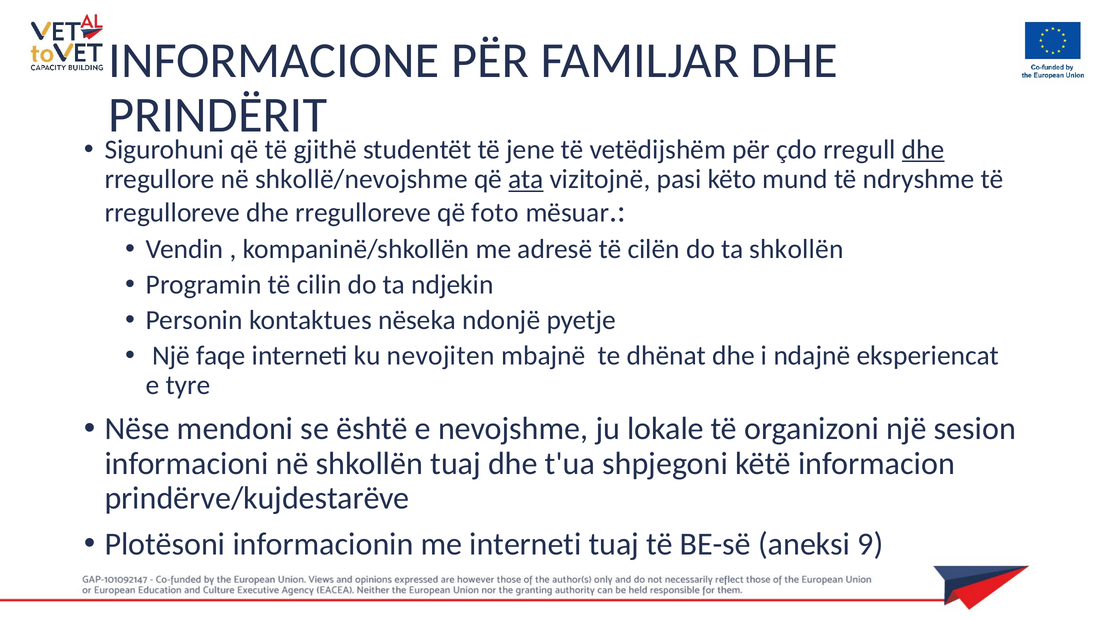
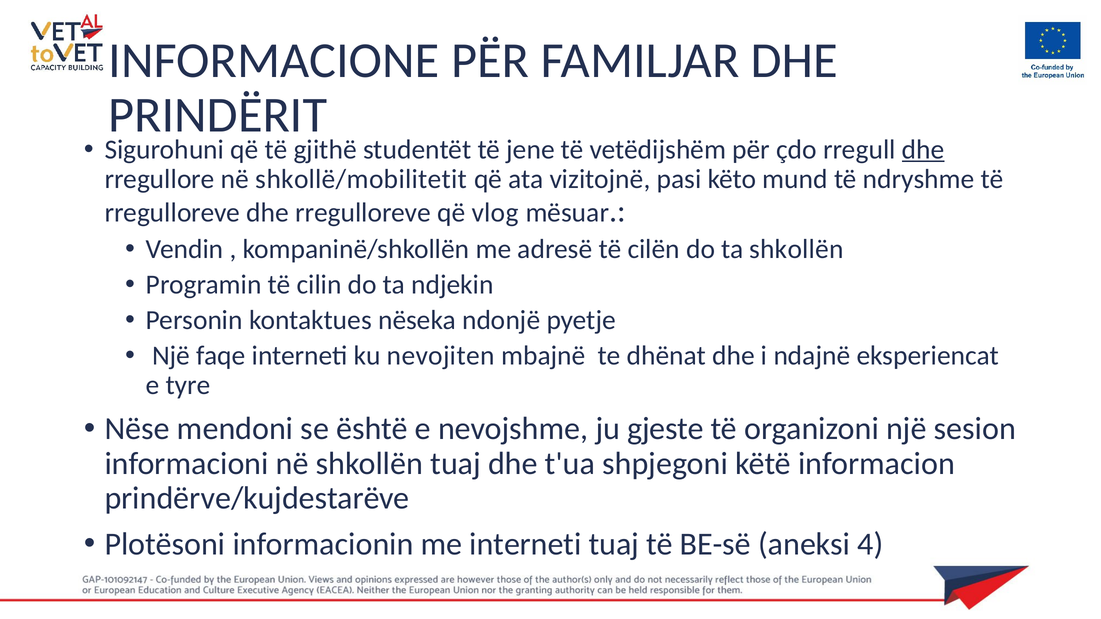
shkollë/nevojshme: shkollë/nevojshme -> shkollë/mobilitetit (361, 179)
ata underline: present -> none (526, 179)
foto: foto -> vlog (495, 213)
lokale: lokale -> gjeste (666, 429)
9: 9 -> 4 (870, 544)
